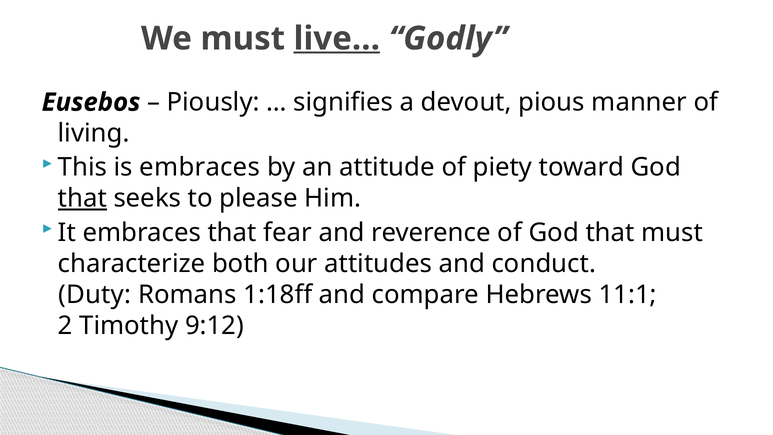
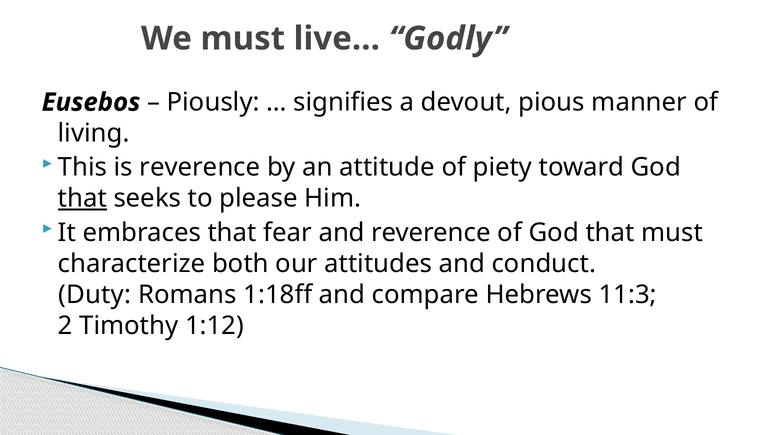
live… underline: present -> none (337, 39)
is embraces: embraces -> reverence (200, 167)
11:1: 11:1 -> 11:3 (628, 294)
9:12: 9:12 -> 1:12 (214, 325)
